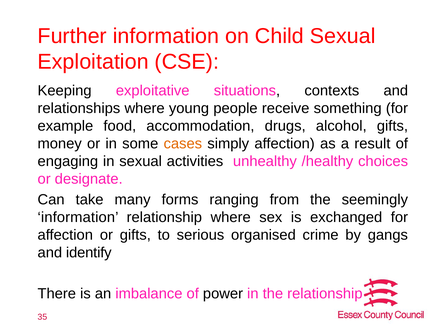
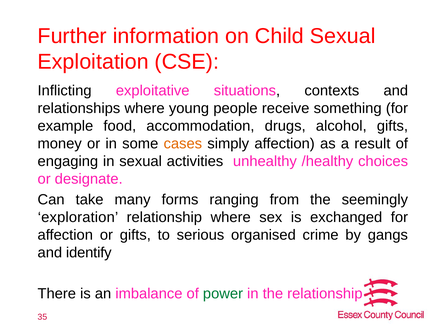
Keeping: Keeping -> Inflicting (65, 91)
information: information -> exploration (78, 218)
power colour: black -> green (223, 294)
